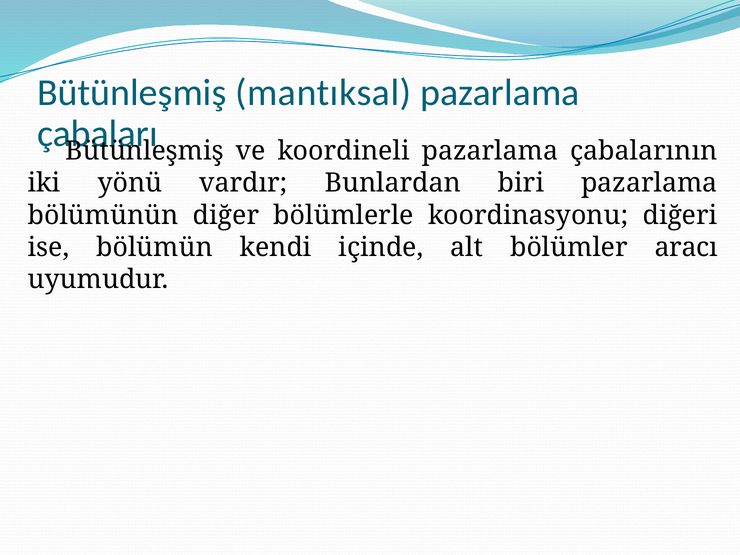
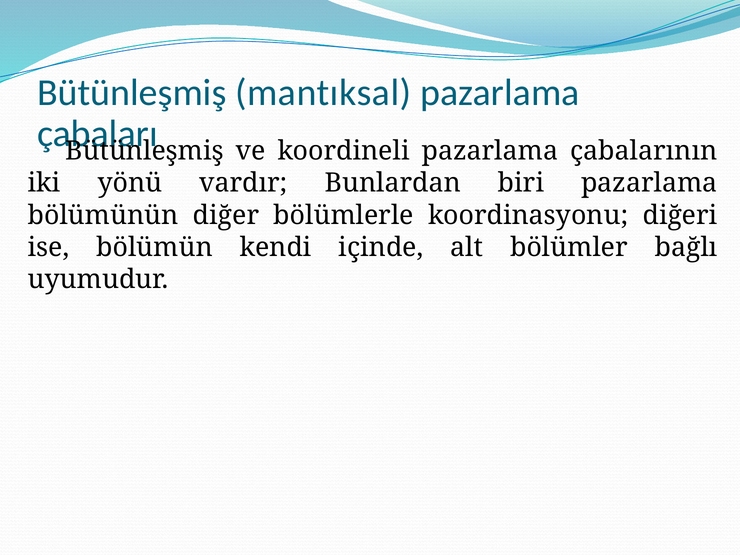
aracı: aracı -> bağlı (686, 247)
